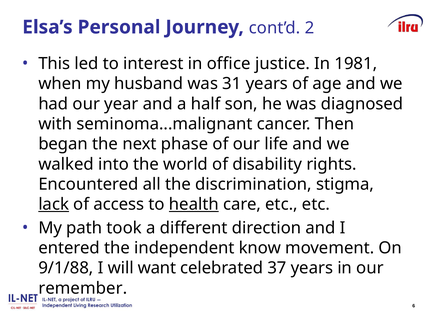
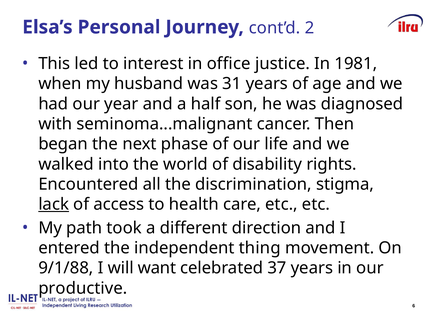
health underline: present -> none (194, 204)
know: know -> thing (260, 248)
remember: remember -> productive (83, 288)
